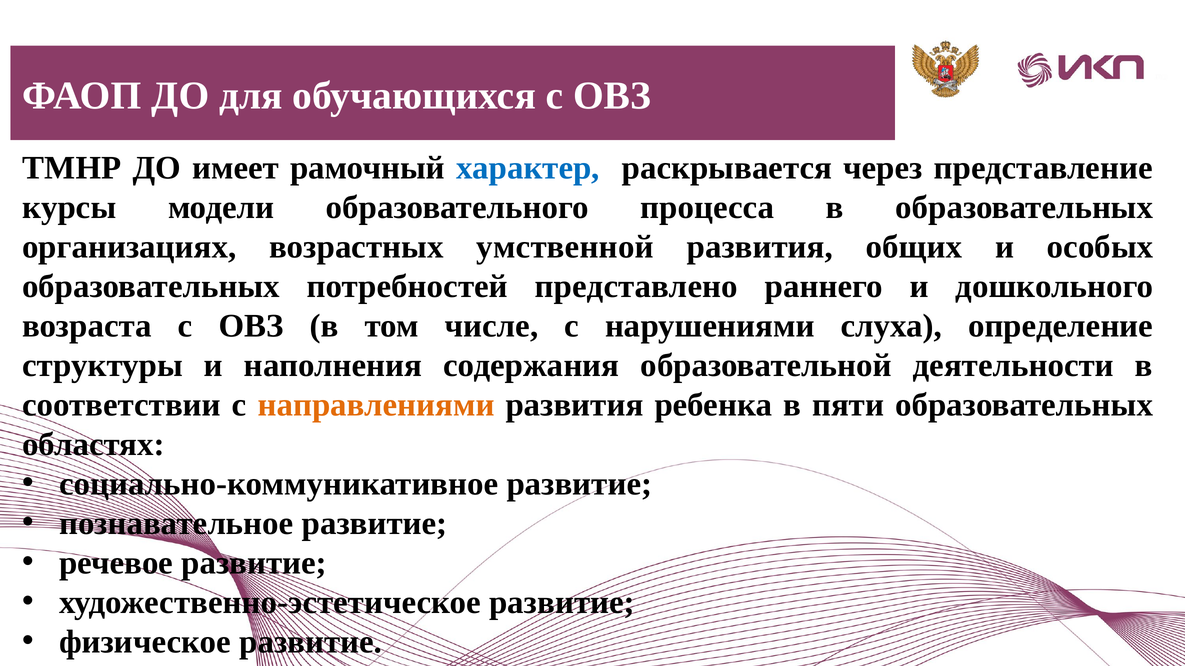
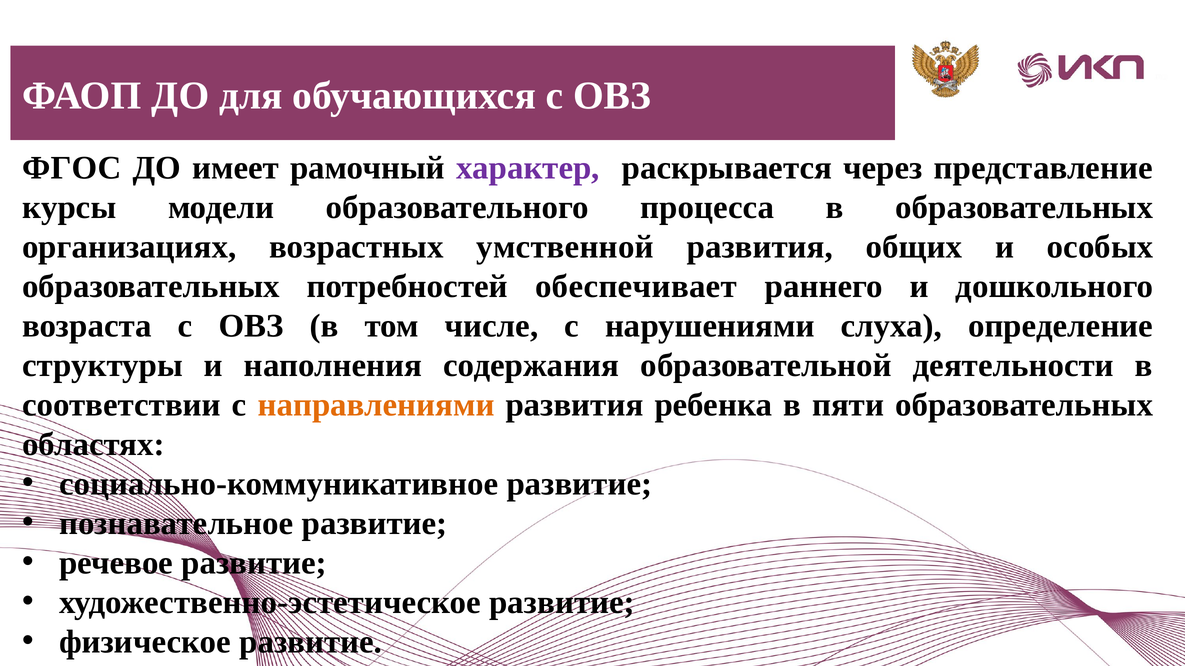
ТМНР: ТМНР -> ФГОС (72, 168)
характер colour: blue -> purple (528, 168)
представлено: представлено -> обеспечивает (636, 287)
